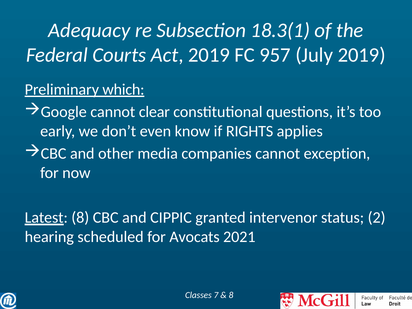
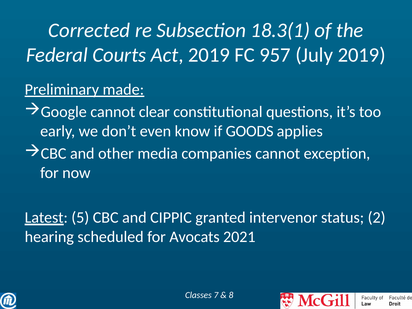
Adequacy: Adequacy -> Corrected (89, 30)
which: which -> made (123, 89)
RIGHTS: RIGHTS -> GOODS (250, 131)
Latest 8: 8 -> 5 (80, 218)
